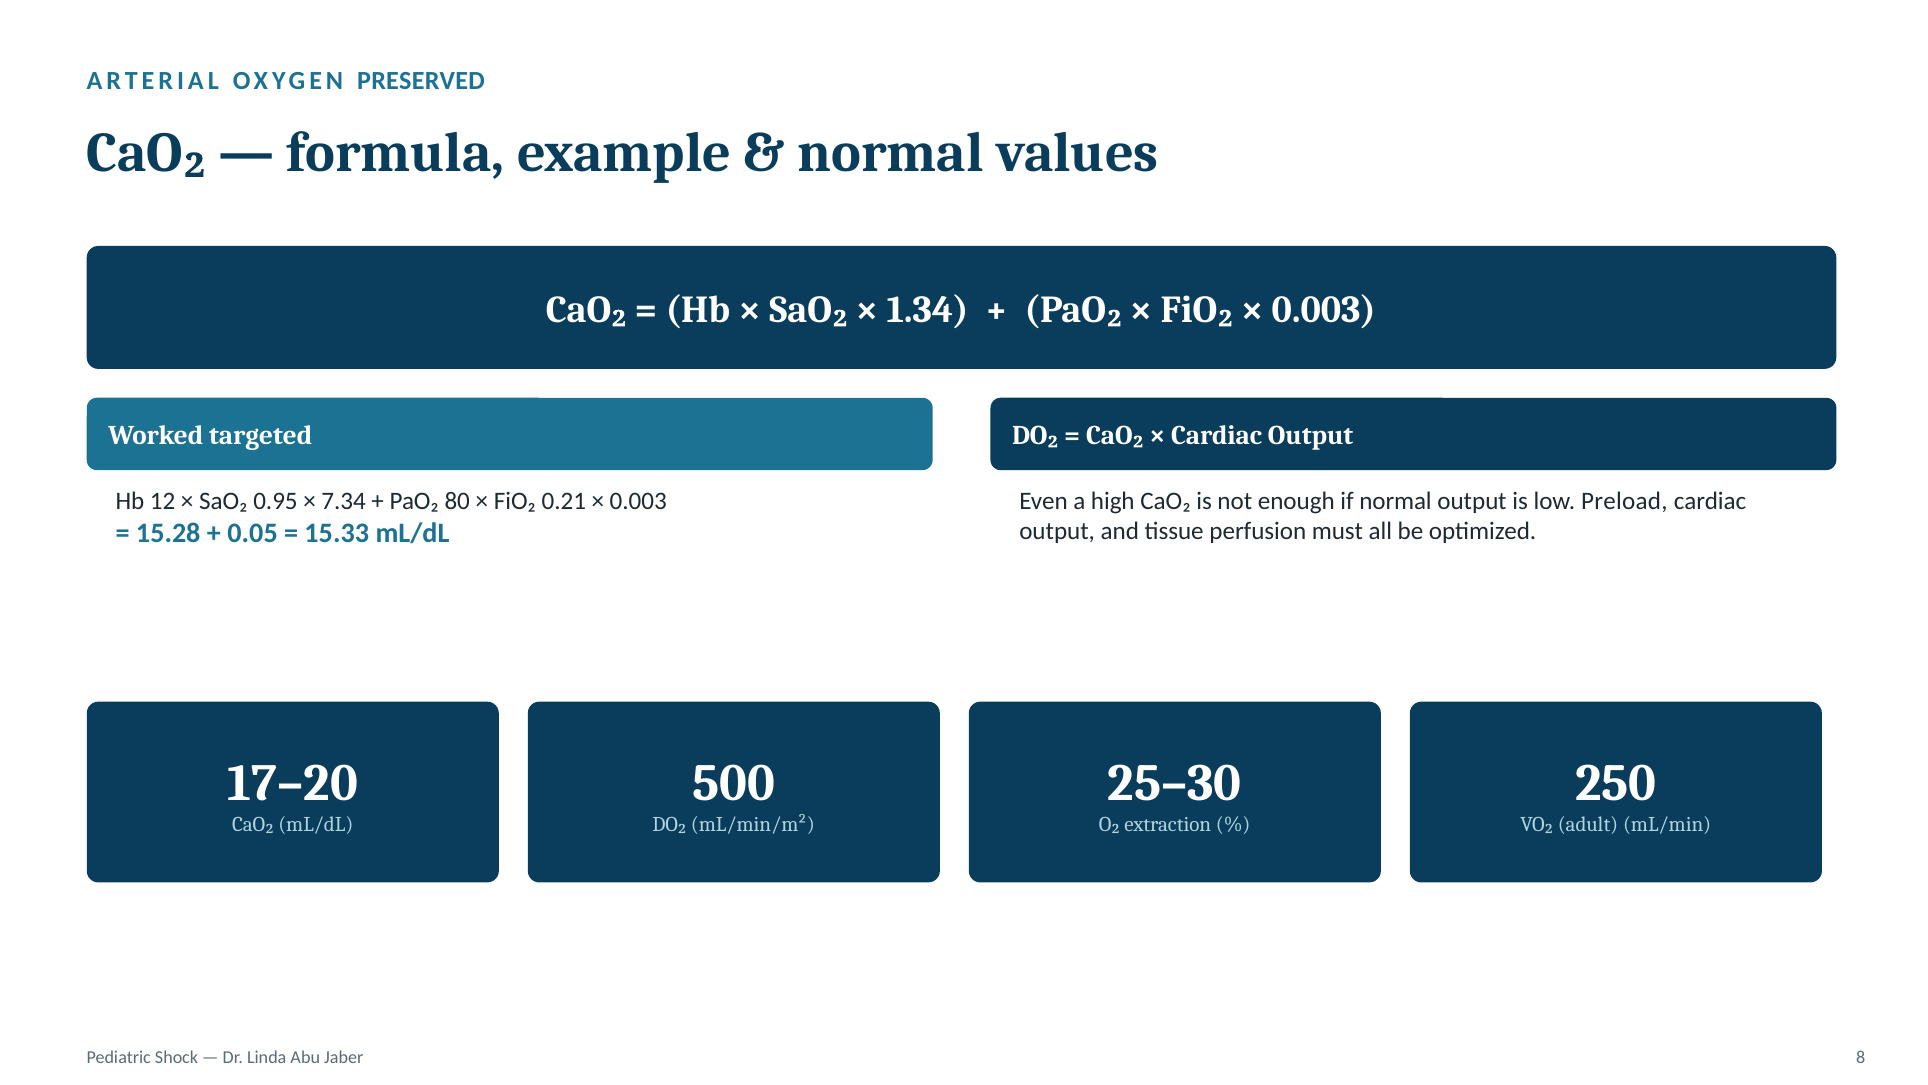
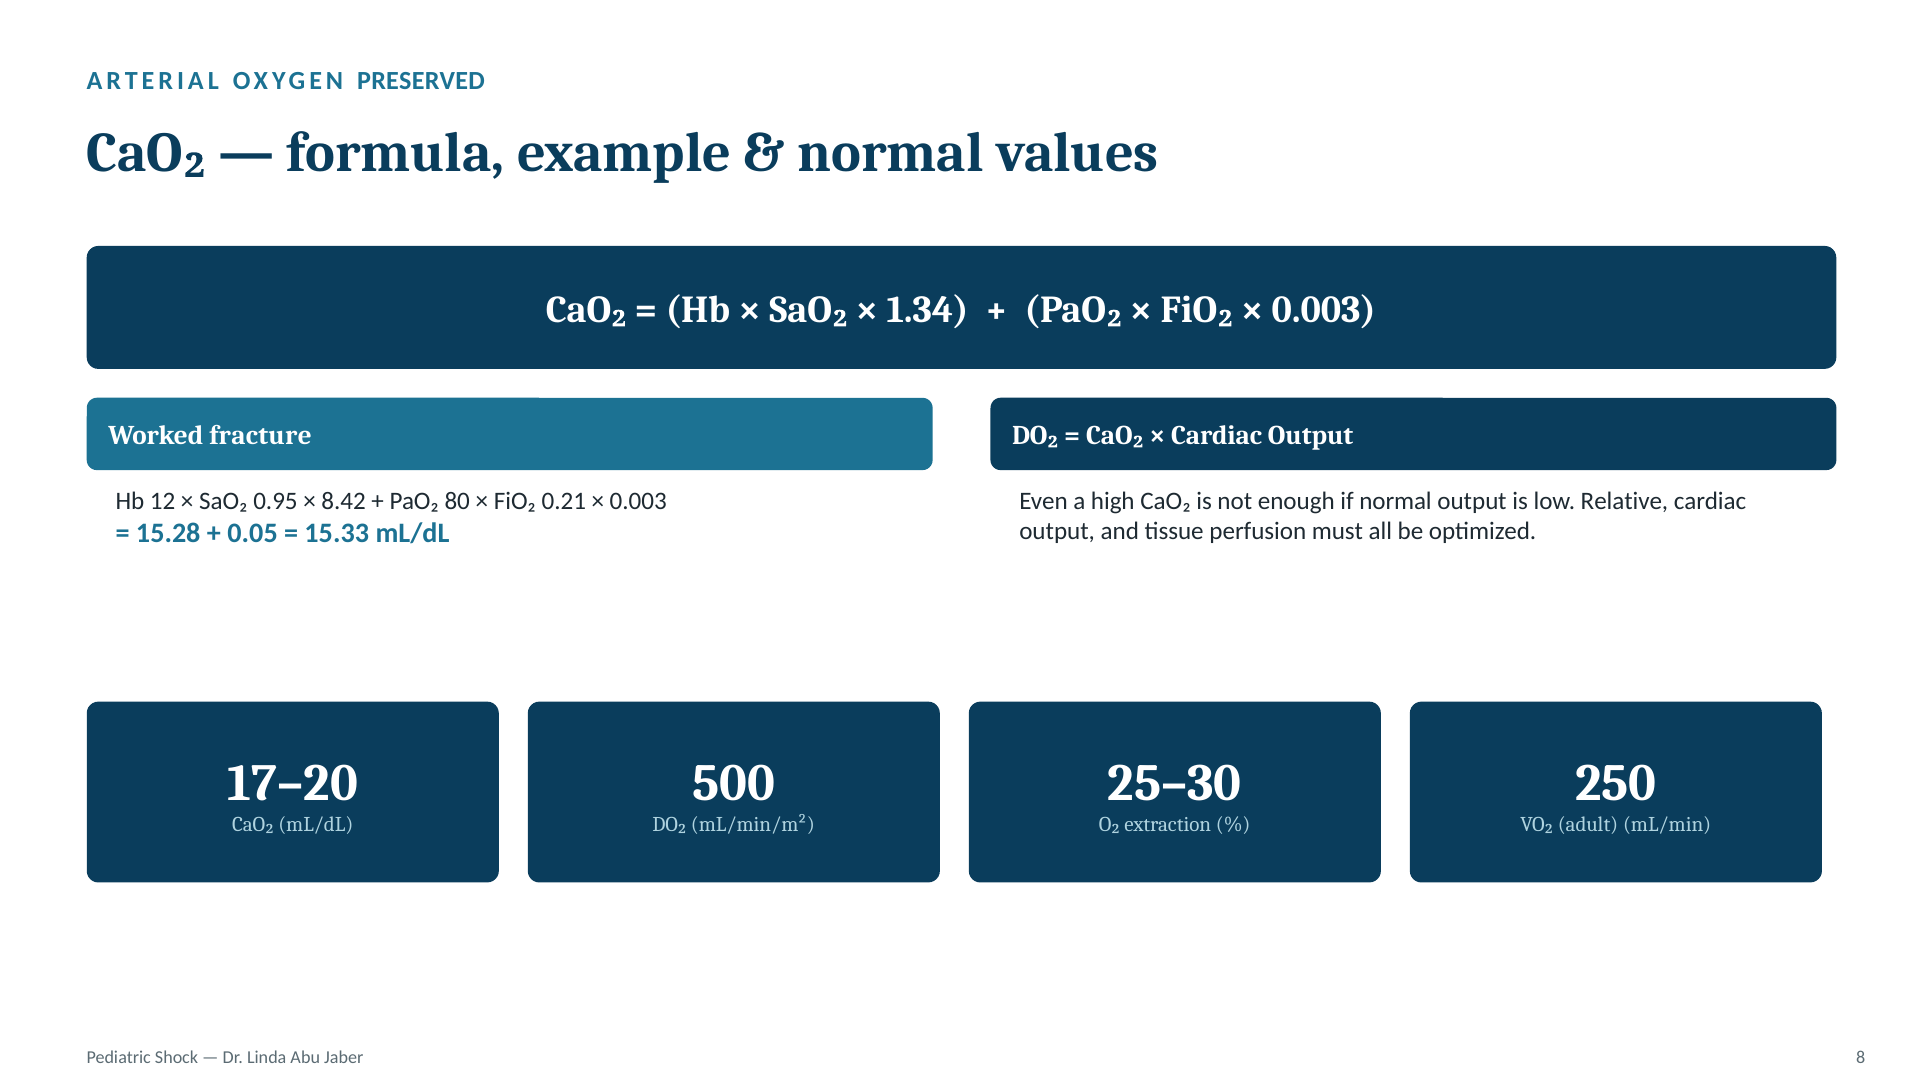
targeted: targeted -> fracture (261, 436)
7.34: 7.34 -> 8.42 (344, 501)
Preload: Preload -> Relative (1624, 501)
